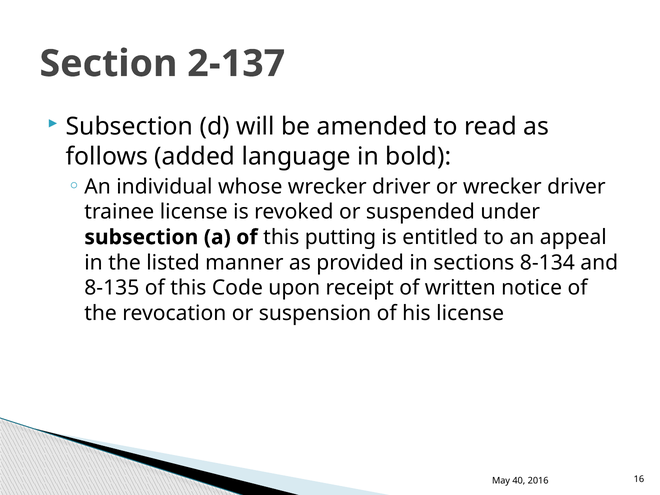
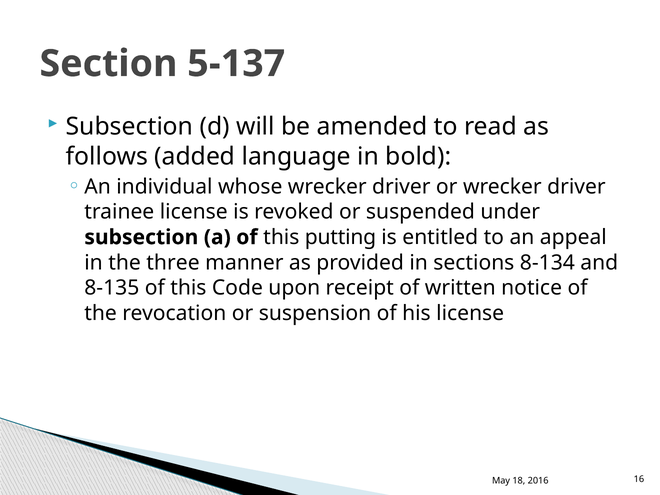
2-137: 2-137 -> 5-137 (236, 64)
listed: listed -> three (173, 263)
40: 40 -> 18 (519, 481)
